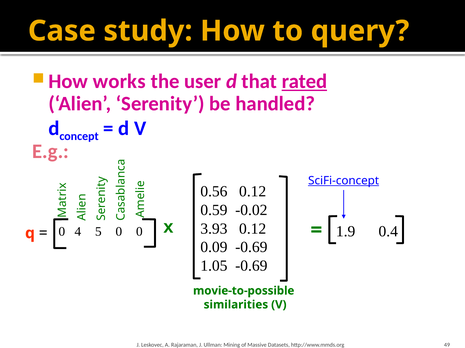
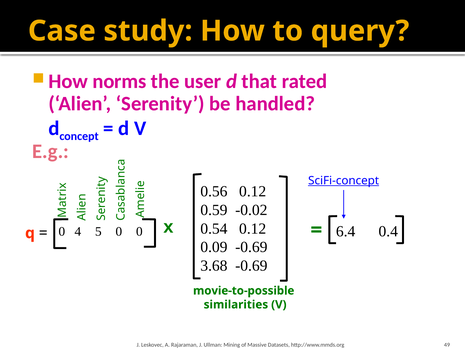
works: works -> norms (119, 82)
rated underline: present -> none (304, 82)
1.9: 1.9 -> 6.4 (346, 232)
3.93: 3.93 -> 0.54 (214, 229)
1.05: 1.05 -> 3.68 (214, 266)
